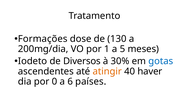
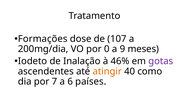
130: 130 -> 107 (117, 39)
1: 1 -> 0 (107, 49)
5: 5 -> 9 (122, 49)
Diversos: Diversos -> Inalação (82, 61)
30%: 30% -> 46% (120, 61)
gotas colour: blue -> purple (161, 61)
haver: haver -> como (150, 72)
0: 0 -> 7 (55, 82)
